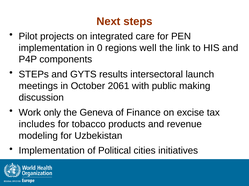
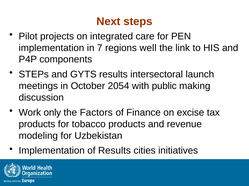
0: 0 -> 7 (100, 48)
2061: 2061 -> 2054 (119, 86)
Geneva: Geneva -> Factors (96, 113)
includes: includes -> products (37, 125)
of Political: Political -> Results (114, 151)
